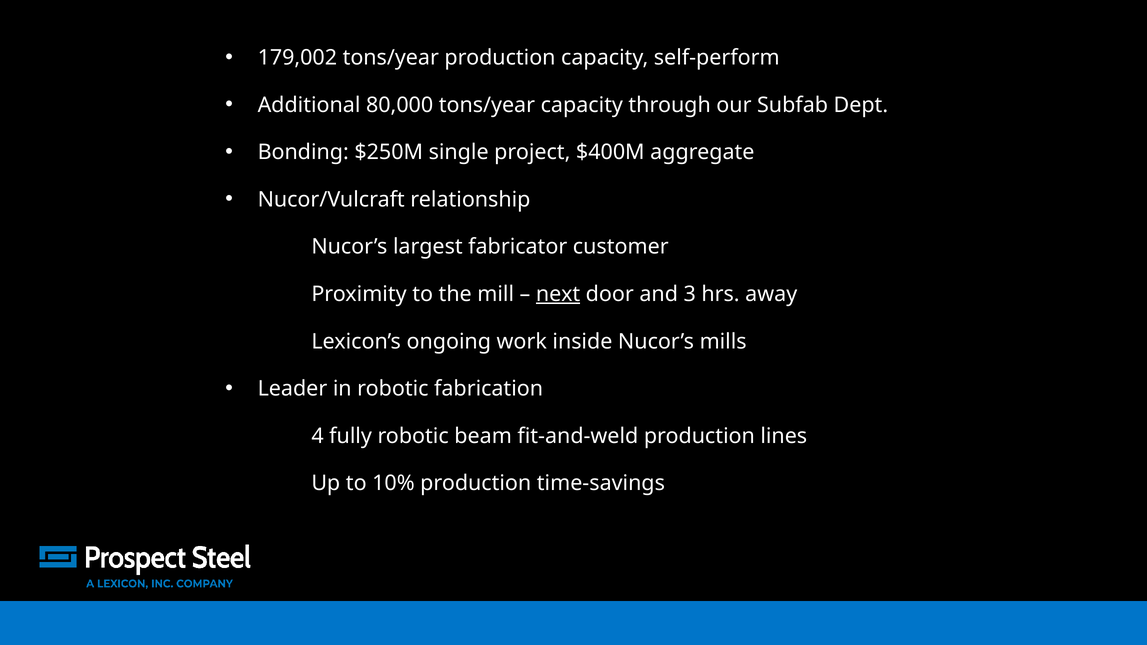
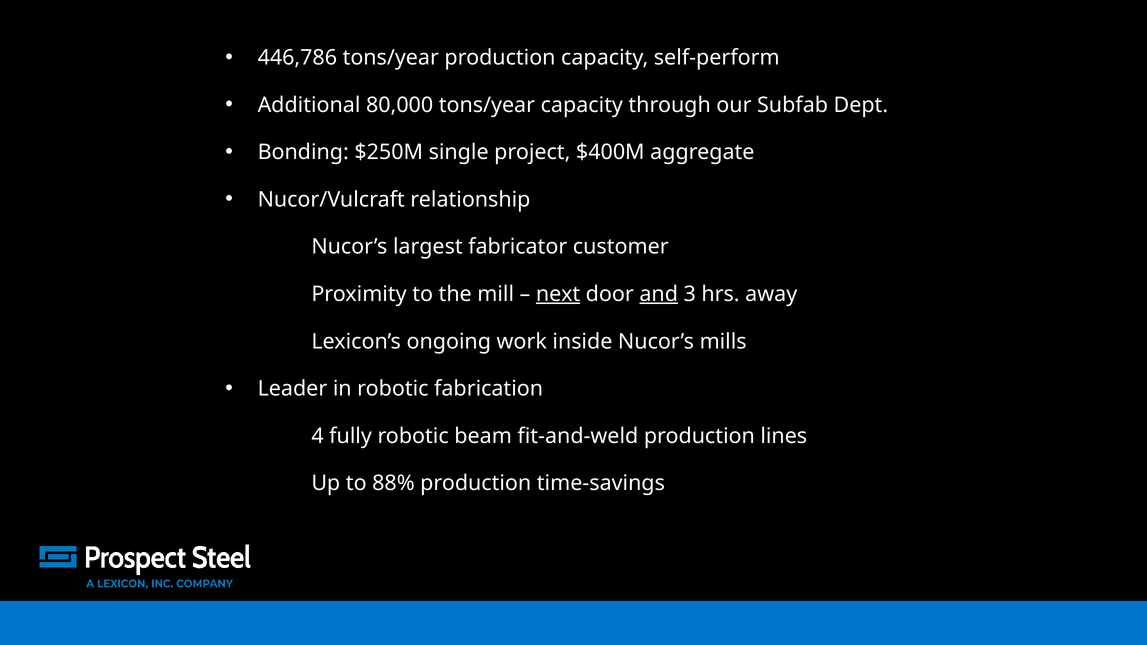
60,100: 60,100 -> 84,145 (310, 38)
179,002: 179,002 -> 446,786 (297, 58)
and underline: none -> present (659, 294)
10%: 10% -> 88% (393, 483)
